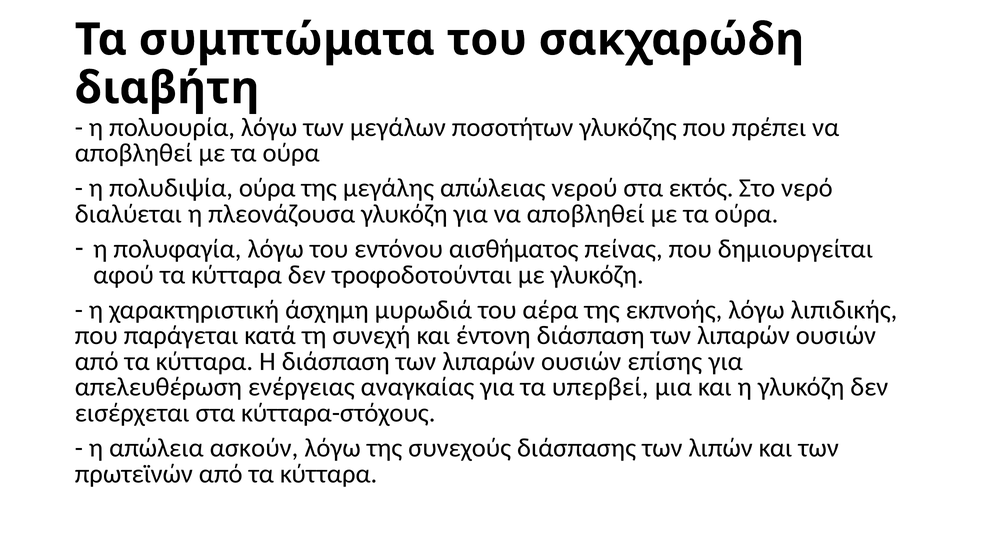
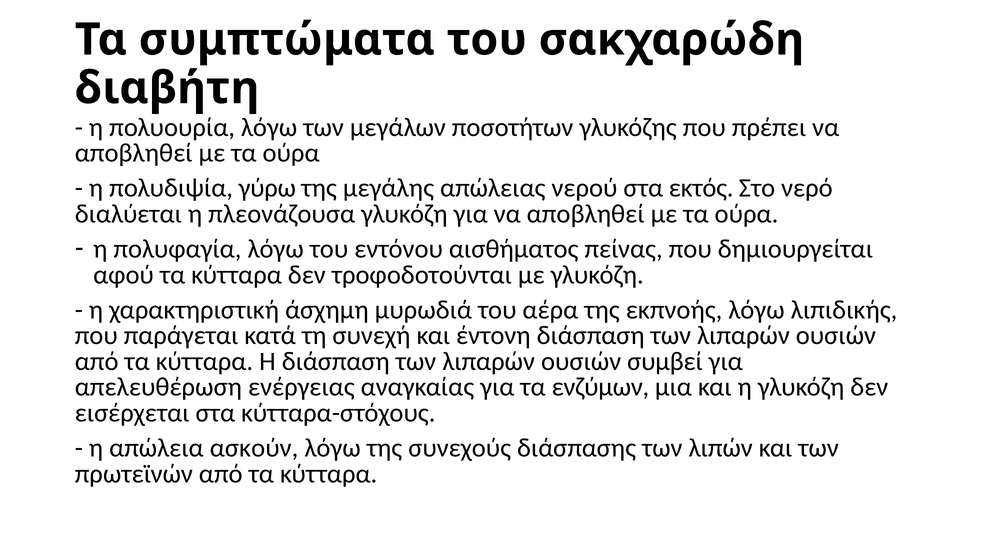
πολυδιψία ούρα: ούρα -> γύρω (267, 188)
επίσης: επίσης -> συμβεί (665, 361)
υπερβεί: υπερβεί -> ενζύμων (600, 387)
